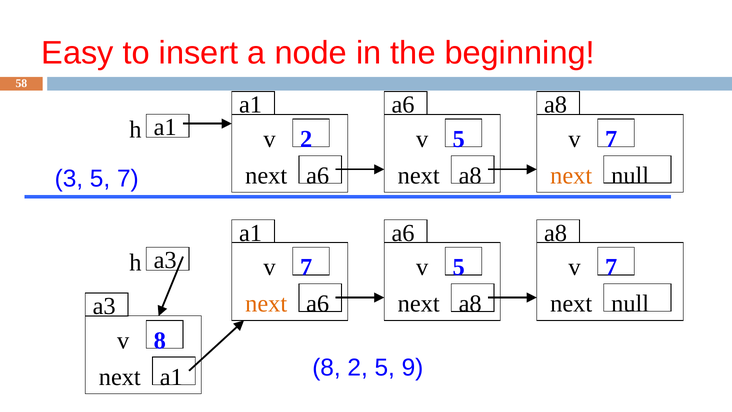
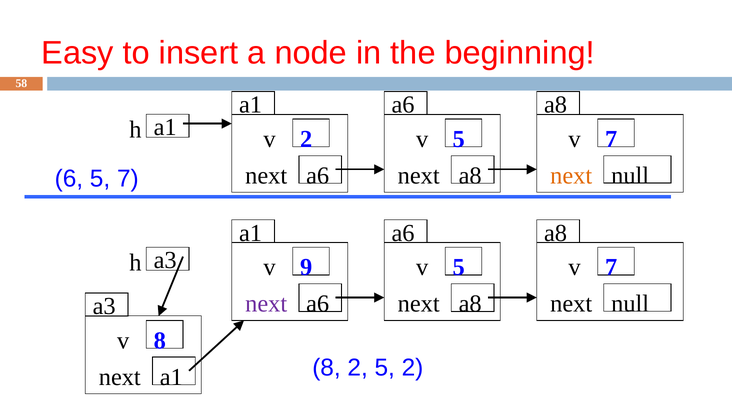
3: 3 -> 6 (69, 178)
a3 7: 7 -> 9 (306, 267)
next colour: orange -> purple (266, 304)
5 9: 9 -> 2 (412, 368)
